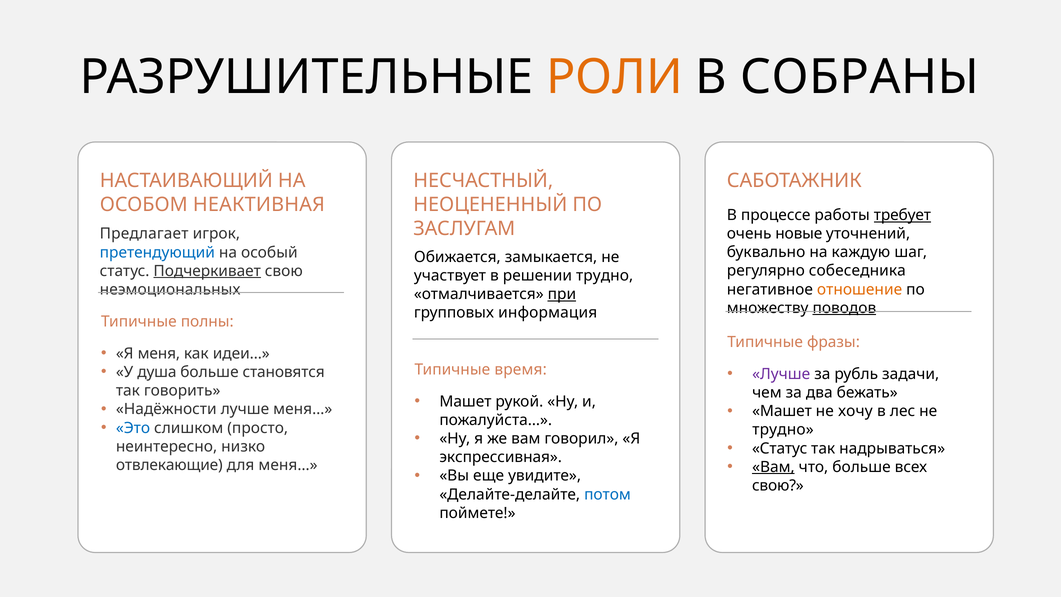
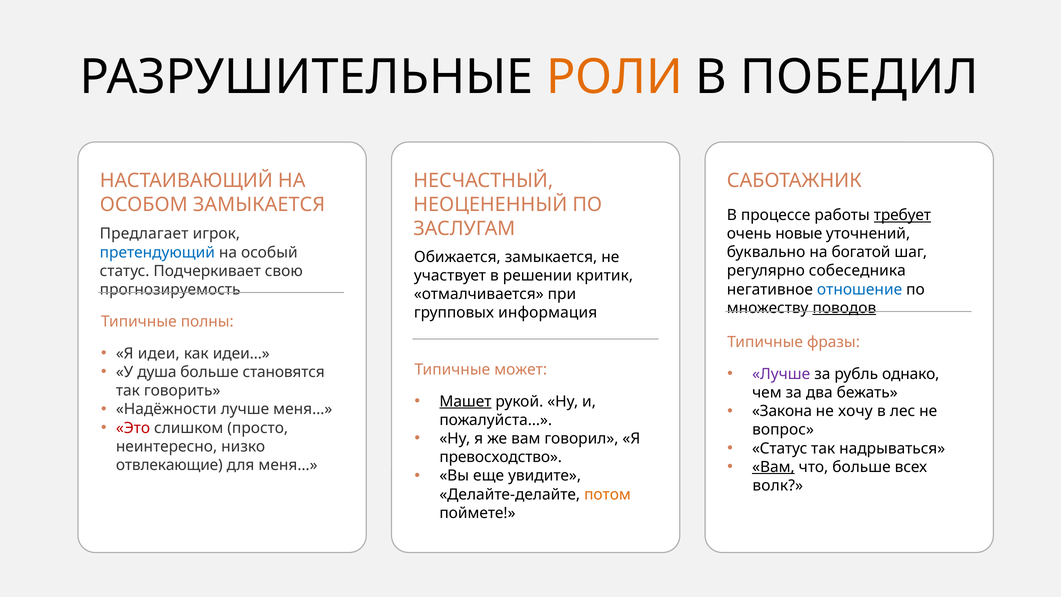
СОБРАНЫ: СОБРАНЫ -> ПОБЕДИЛ (860, 77)
ОСОБОМ НЕАКТИВНАЯ: НЕАКТИВНАЯ -> ЗАМЫКАЕТСЯ (259, 205)
каждую: каждую -> богатой (861, 252)
Подчеркивает underline: present -> none (207, 271)
решении трудно: трудно -> критик (605, 276)
отношение colour: orange -> blue (860, 289)
неэмоциональных: неэмоциональных -> прогнозируемость (170, 290)
при underline: present -> none (562, 294)
меня: меня -> идеи (159, 353)
время: время -> может (521, 370)
задачи: задачи -> однако (911, 374)
Машет underline: none -> present (465, 401)
Машет: Машет -> Закона (782, 411)
Это colour: blue -> red (133, 428)
трудно: трудно -> вопрос (783, 430)
экспрессивная: экспрессивная -> превосходство (501, 457)
свою: свою -> волк (778, 485)
потом colour: blue -> orange (607, 494)
